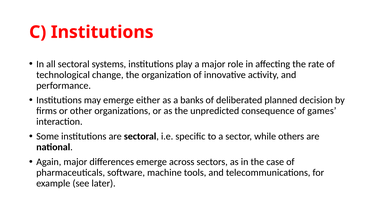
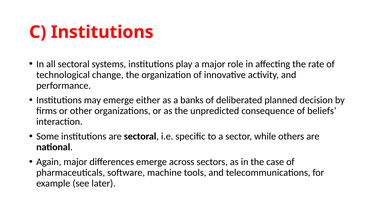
games: games -> beliefs (322, 111)
